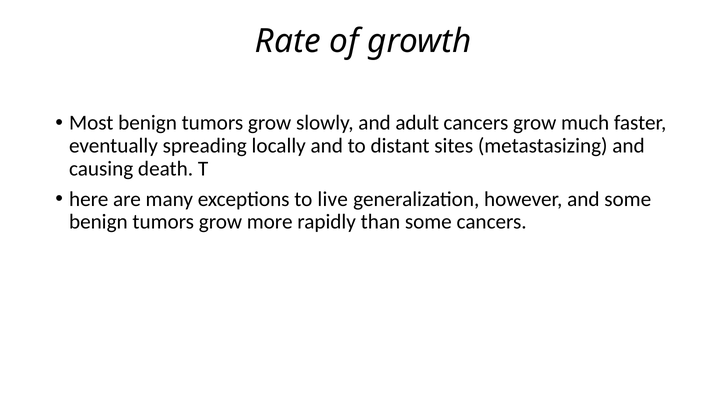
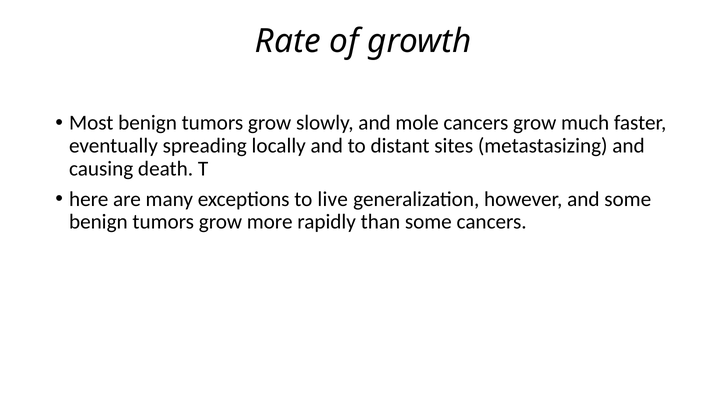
adult: adult -> mole (417, 123)
